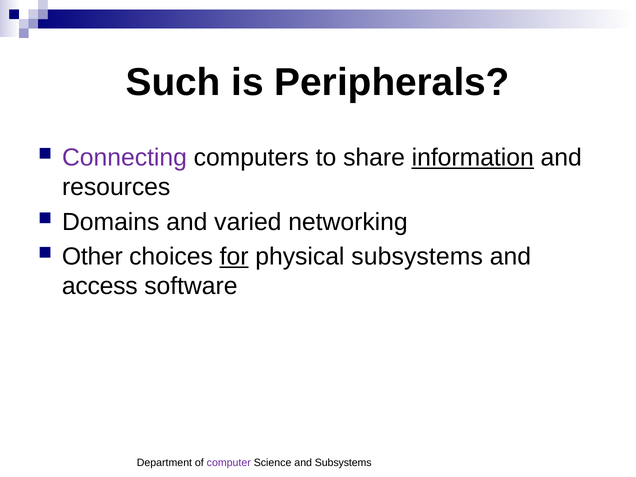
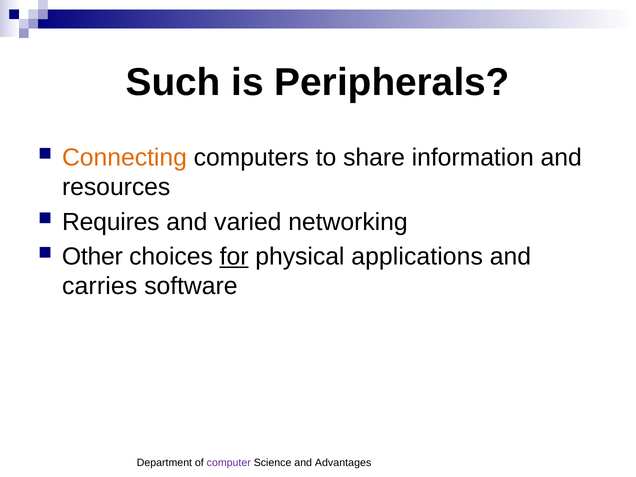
Connecting colour: purple -> orange (124, 158)
information underline: present -> none (473, 158)
Domains: Domains -> Requires (111, 222)
physical subsystems: subsystems -> applications (417, 257)
access: access -> carries (100, 286)
and Subsystems: Subsystems -> Advantages (343, 463)
